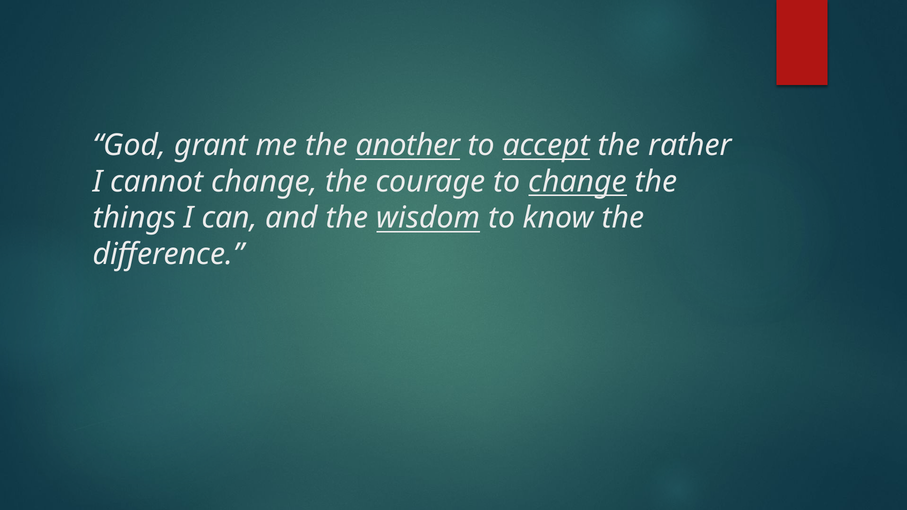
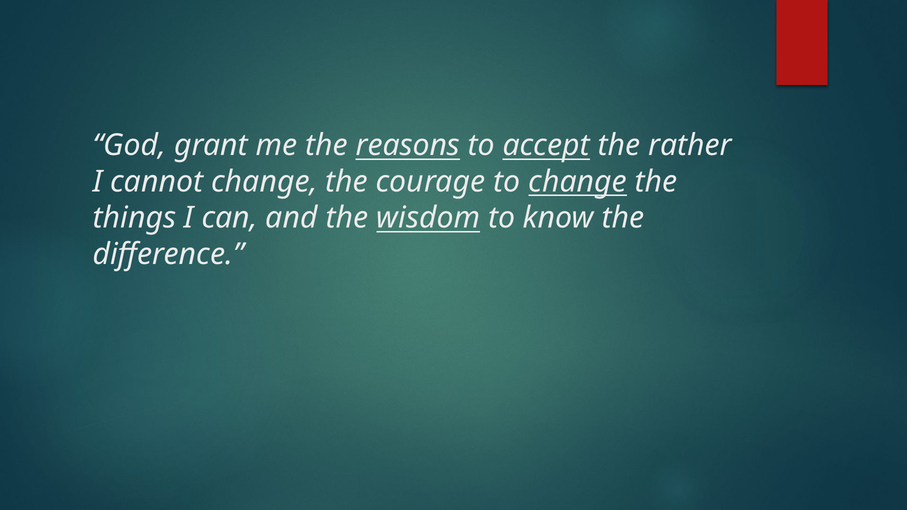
another: another -> reasons (408, 145)
